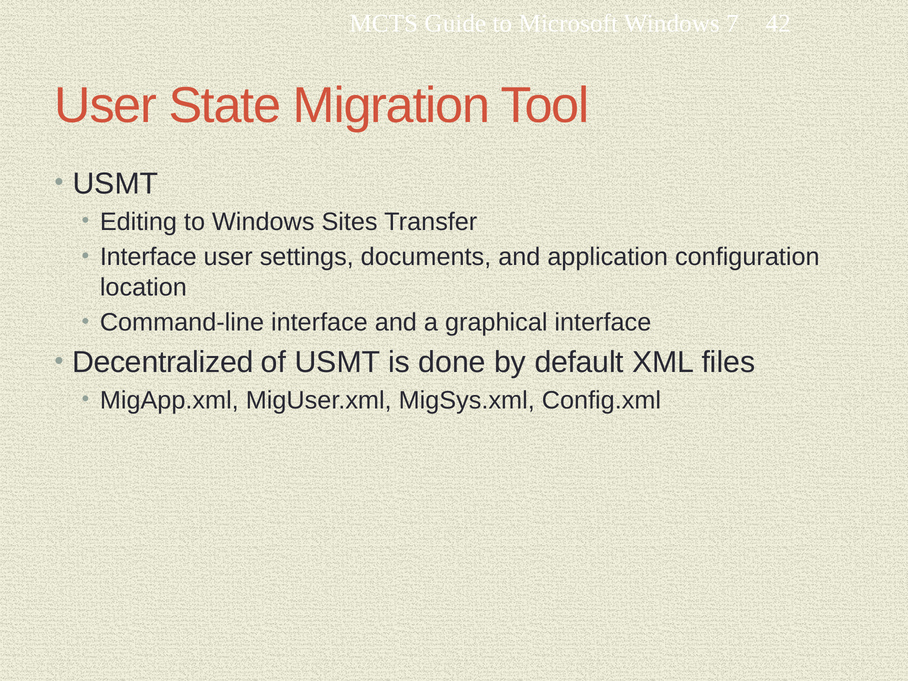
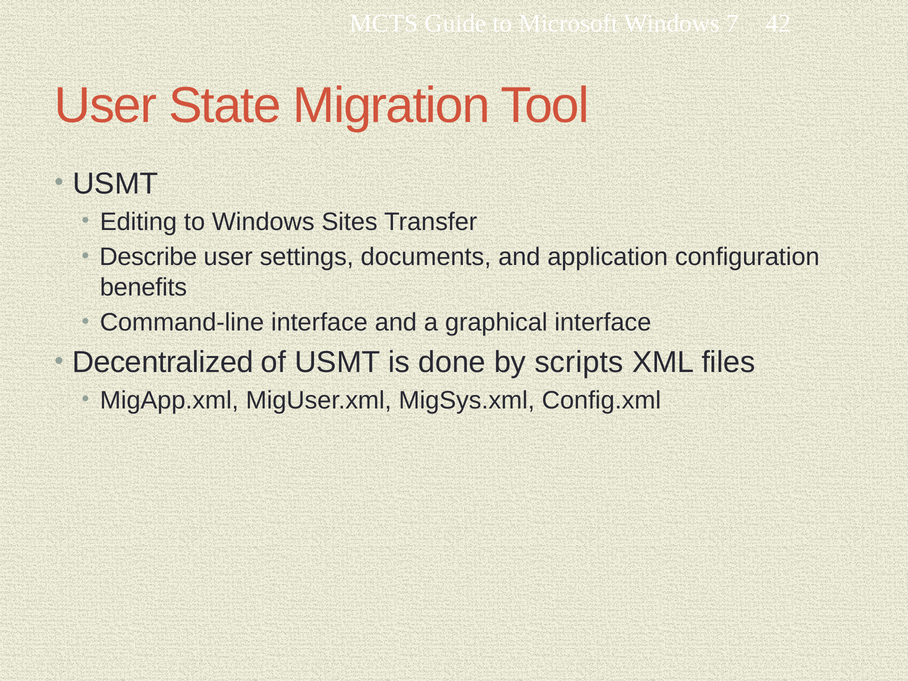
Interface: Interface -> Describe (148, 257)
location: location -> benefits (143, 287)
default: default -> scripts (579, 362)
